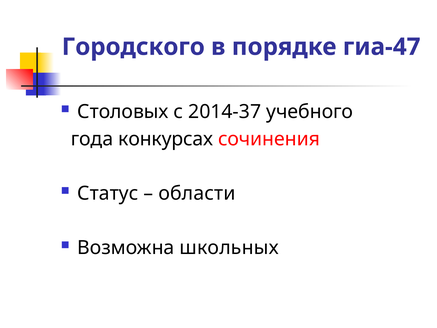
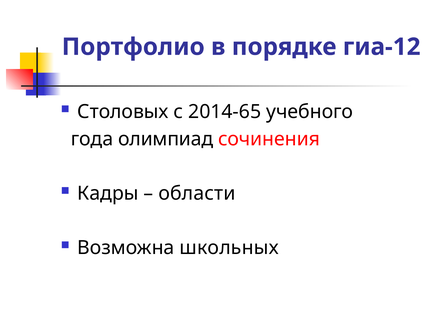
Городского: Городского -> Портфолио (133, 47)
гиа-47: гиа-47 -> гиа-12 (382, 47)
2014-37: 2014-37 -> 2014-65 (225, 112)
конкурсах: конкурсах -> олимпиад (166, 139)
Статус: Статус -> Кадры (108, 193)
